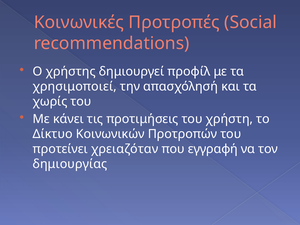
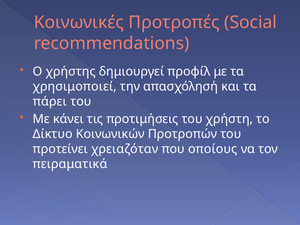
χωρίς: χωρίς -> πάρει (50, 102)
εγγραφή: εγγραφή -> οποίους (213, 149)
δημιουργίας: δημιουργίας -> πειραματικά (70, 164)
